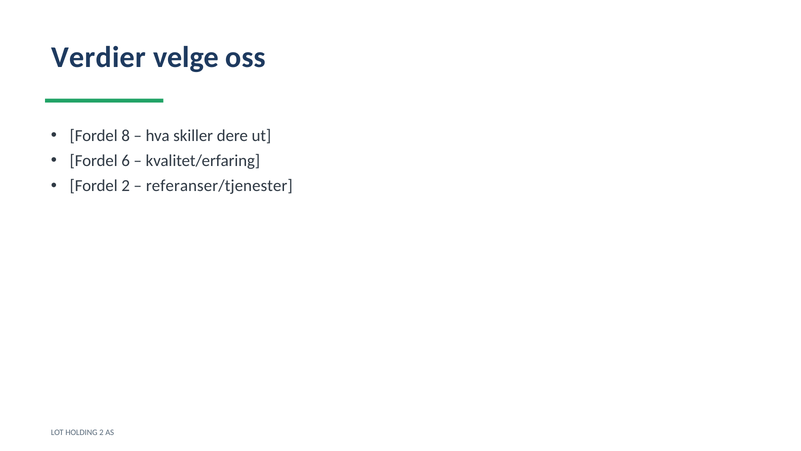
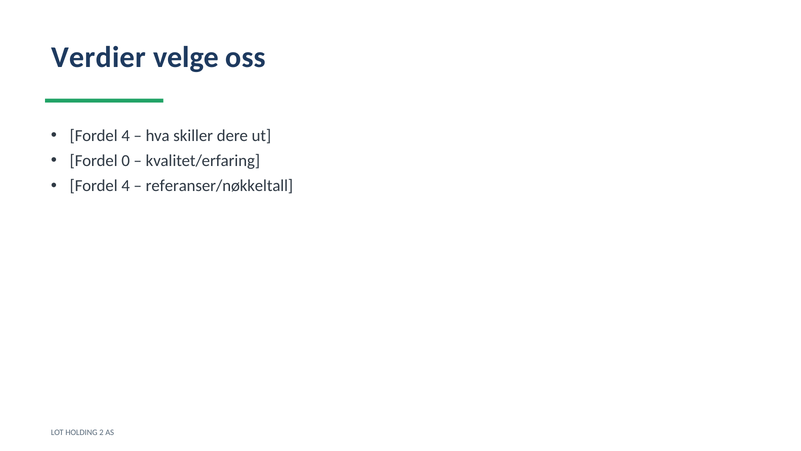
8: 8 -> 4 (126, 136)
6: 6 -> 0 (126, 161)
2: 2 -> 4 (126, 186)
referanser/tjenester: referanser/tjenester -> referanser/nøkkeltall (219, 186)
